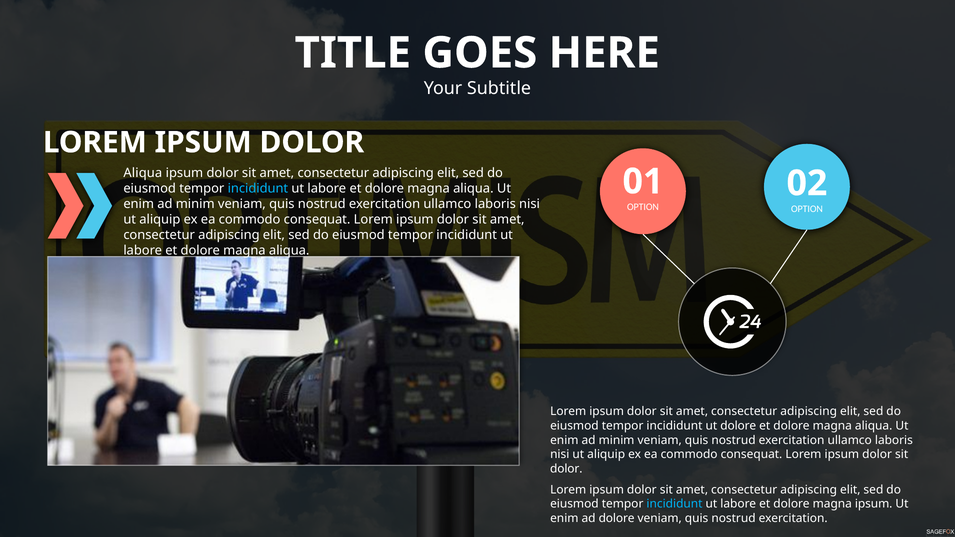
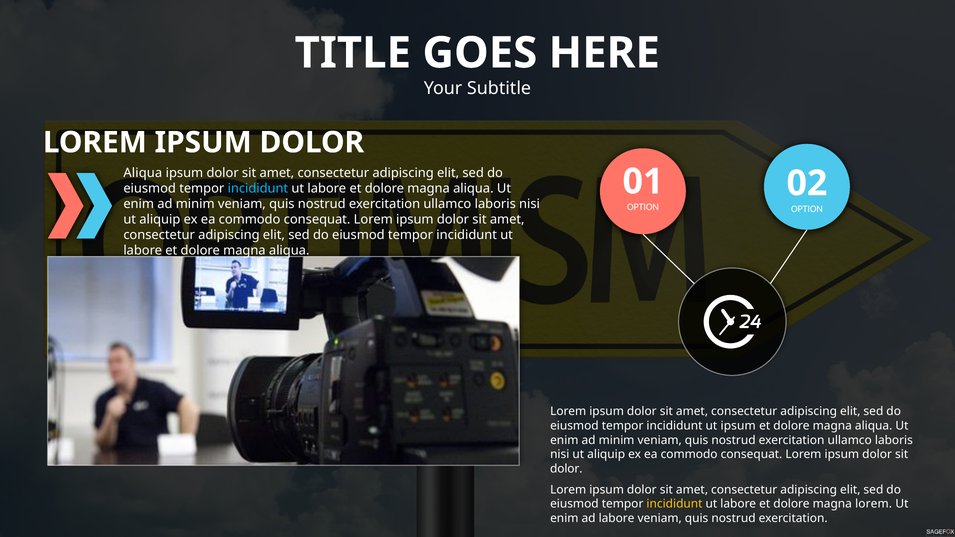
ut dolore: dolore -> ipsum (738, 426)
incididunt colour: light blue -> yellow (674, 504)
magna ipsum: ipsum -> lorem (874, 504)
ad dolore: dolore -> labore (617, 518)
